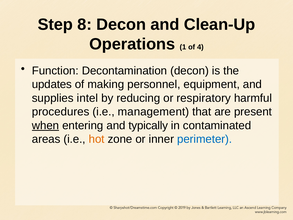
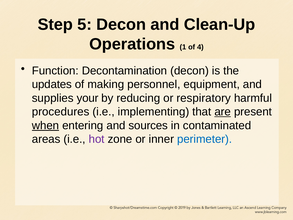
8: 8 -> 5 (85, 25)
intel: intel -> your (88, 98)
management: management -> implementing (153, 112)
are underline: none -> present (223, 112)
typically: typically -> sources (148, 125)
hot colour: orange -> purple (97, 139)
